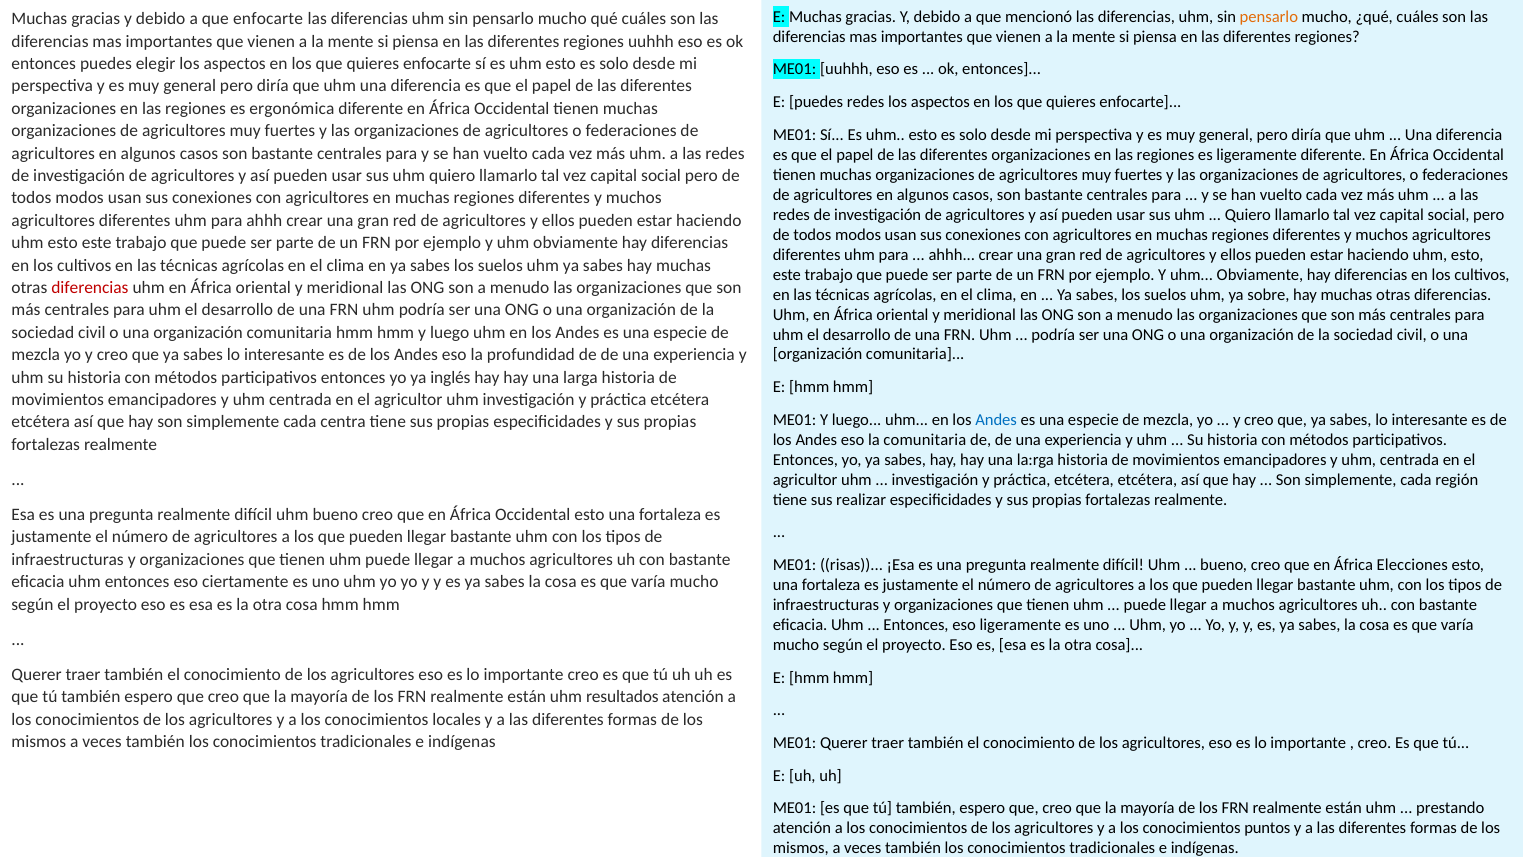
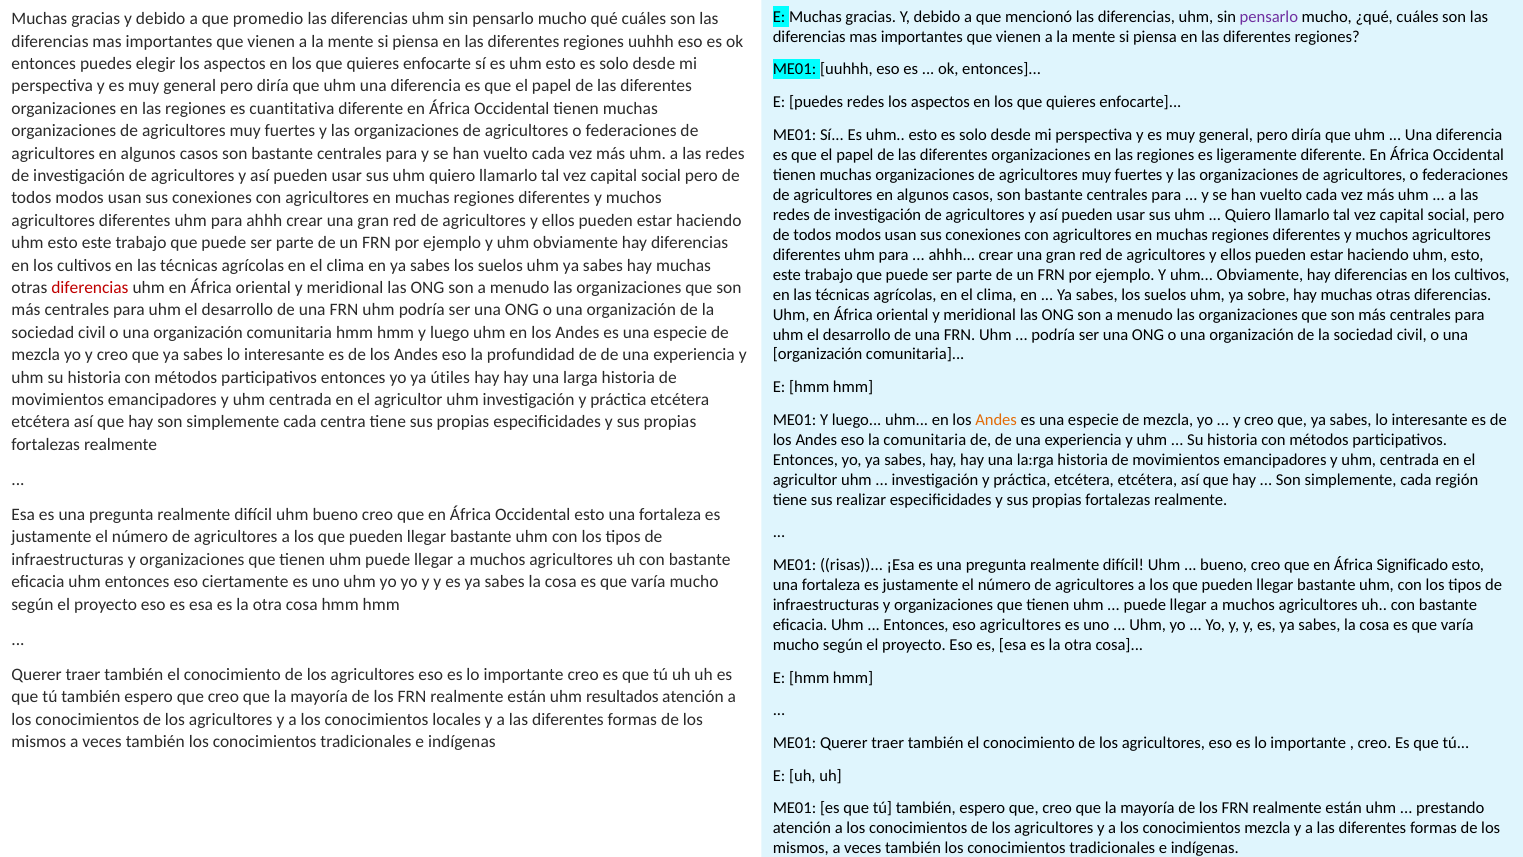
pensarlo colour: orange -> purple (1269, 17)
que enfocarte: enfocarte -> promedio (268, 19)
ergonómica: ergonómica -> cuantitativa (292, 108)
inglés: inglés -> útiles (450, 377)
Andes colour: blue -> orange (996, 420)
Elecciones: Elecciones -> Significado (1412, 565)
eso ligeramente: ligeramente -> agricultores (1020, 625)
conocimientos puntos: puntos -> mezcla (1267, 828)
